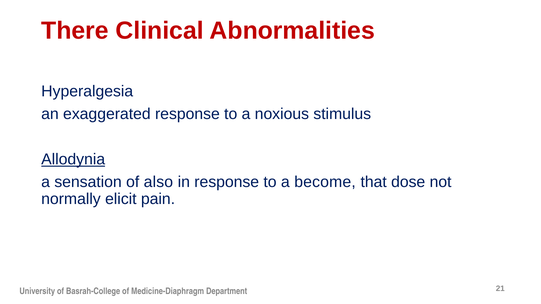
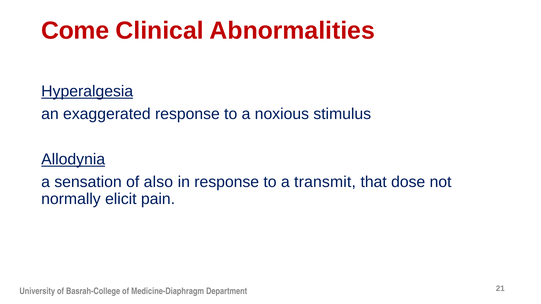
There: There -> Come (75, 31)
Hyperalgesia underline: none -> present (87, 91)
become: become -> transmit (325, 182)
